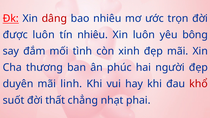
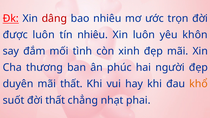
bông: bông -> khôn (195, 35)
mãi linh: linh -> thất (71, 84)
khổ colour: red -> orange (198, 84)
